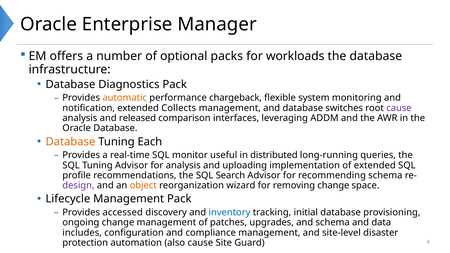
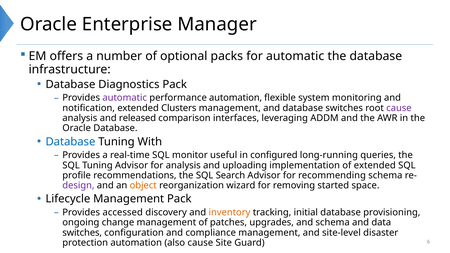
for workloads: workloads -> automatic (295, 56)
automatic colour: orange -> purple (125, 98)
performance chargeback: chargeback -> automation (236, 98)
Collects: Collects -> Clusters (179, 108)
Database colour: orange -> blue (70, 142)
Each: Each -> With (150, 142)
distributed: distributed -> configured (274, 155)
removing change: change -> started (333, 186)
inventory colour: blue -> orange (230, 213)
includes: includes -> switches (82, 233)
